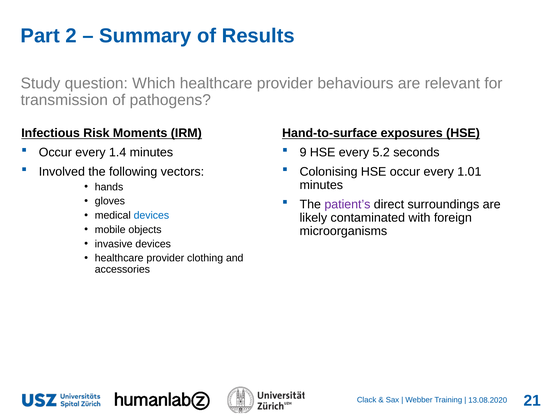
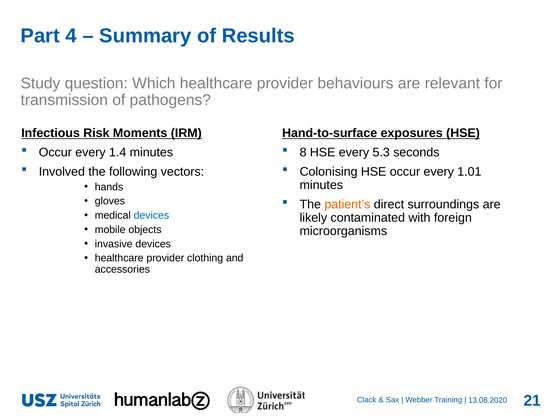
2: 2 -> 4 (71, 36)
9: 9 -> 8 (303, 152)
5.2: 5.2 -> 5.3 (381, 152)
patient’s colour: purple -> orange (347, 204)
